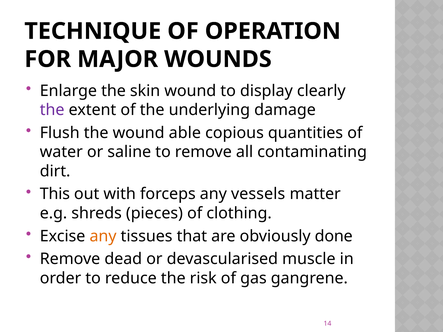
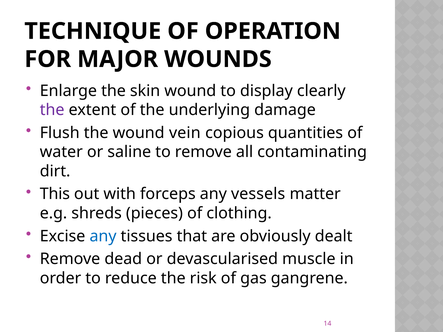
able: able -> vein (185, 133)
any colour: orange -> blue (103, 236)
done: done -> dealt (334, 236)
